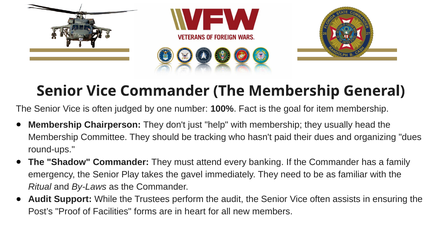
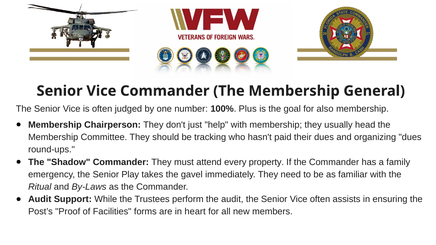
Fact: Fact -> Plus (248, 109)
item: item -> also (325, 109)
banking: banking -> property (266, 162)
